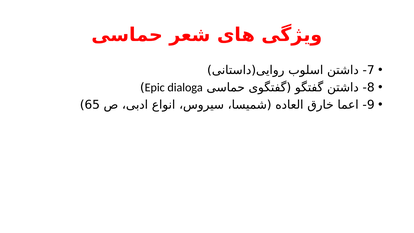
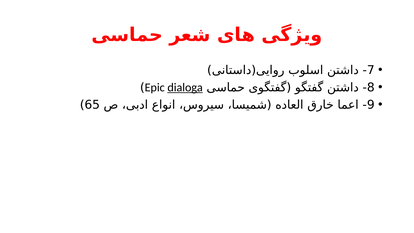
dialoga underline: none -> present (185, 87)
